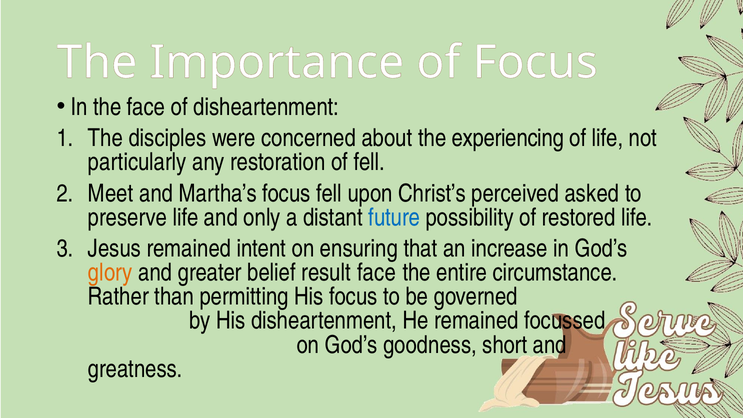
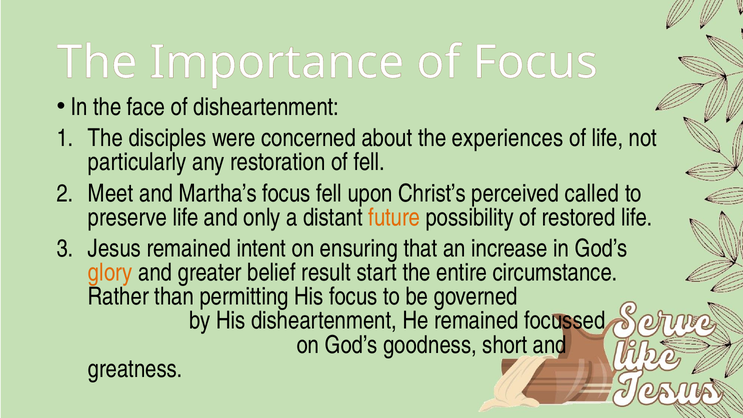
experiencing: experiencing -> experiences (508, 138)
asked: asked -> called (592, 193)
future colour: blue -> orange (394, 217)
result face: face -> start (377, 273)
